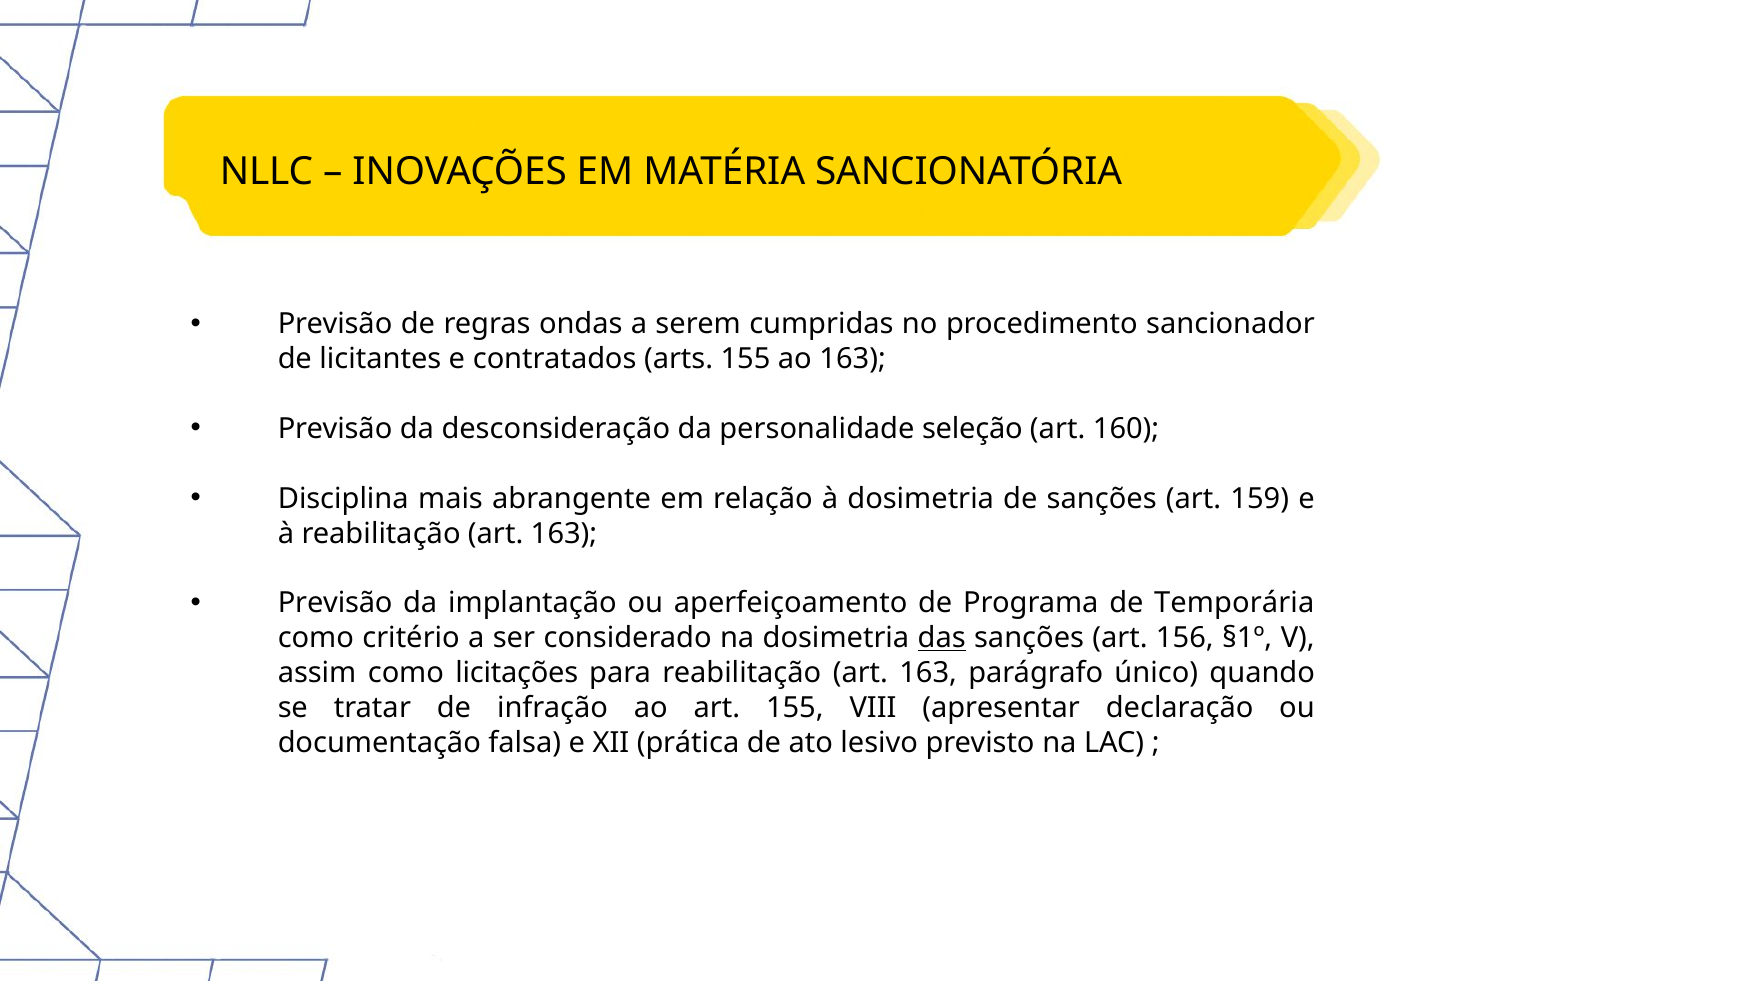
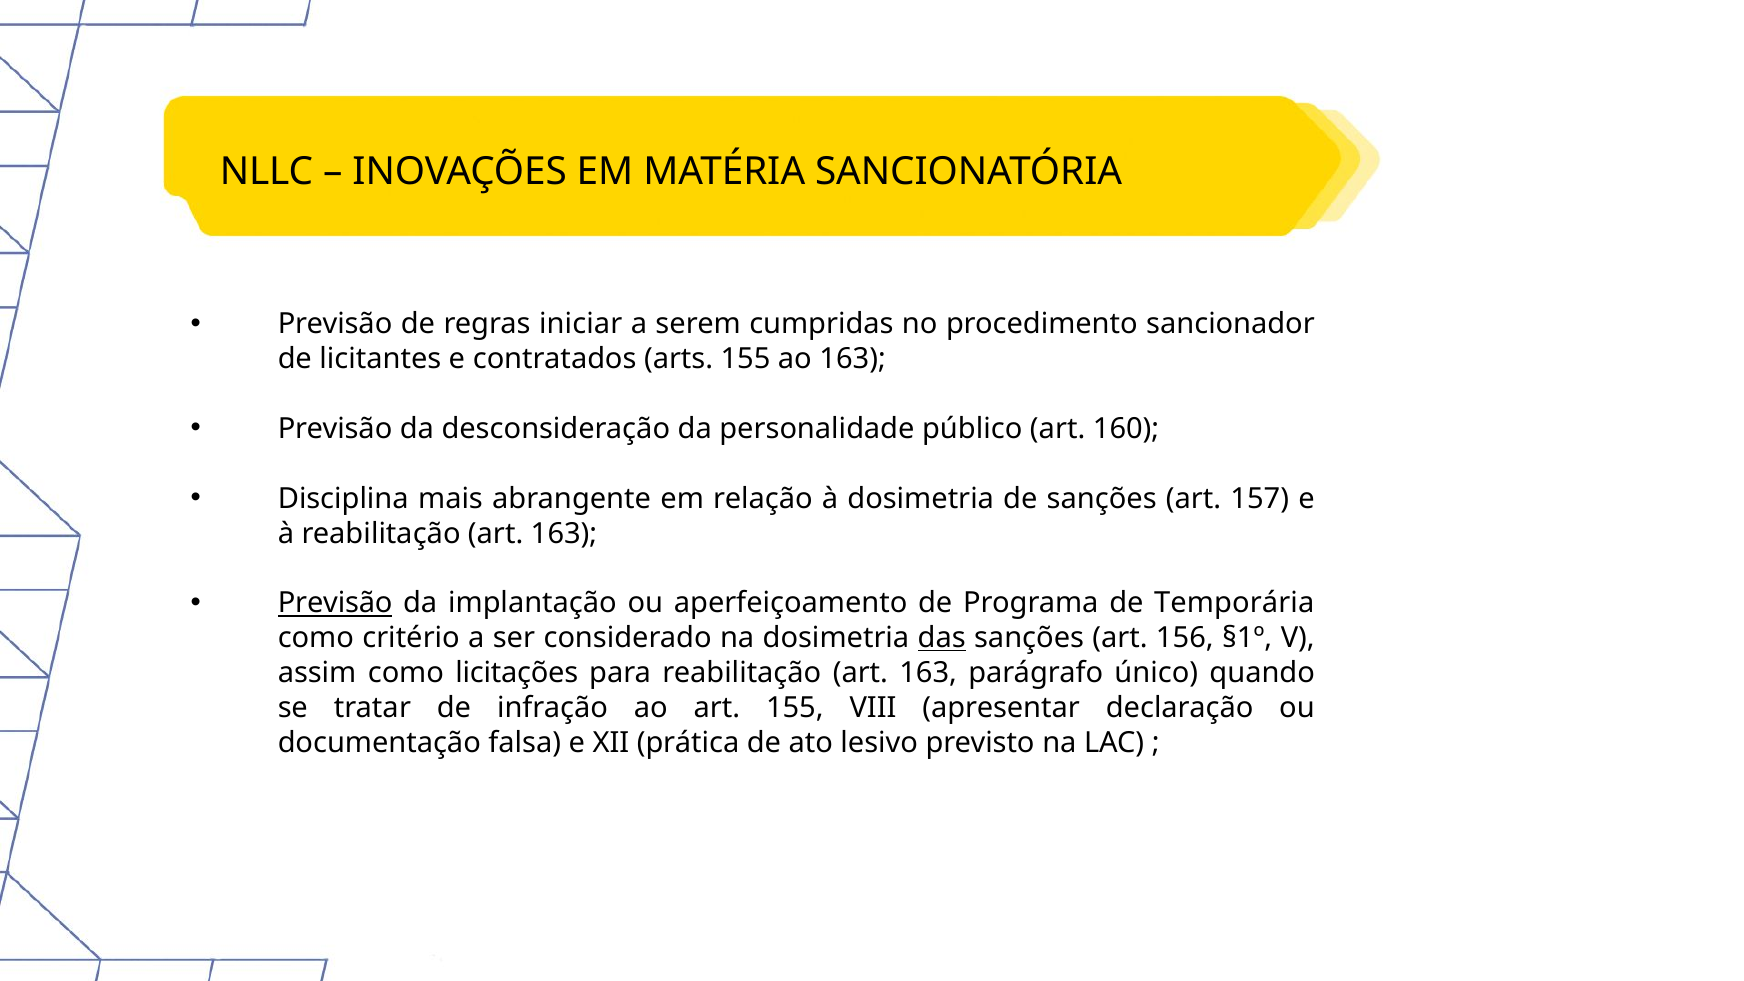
ondas: ondas -> iniciar (581, 324)
seleção: seleção -> público (972, 429)
159: 159 -> 157 (1260, 499)
Previsão underline: none -> present (335, 603)
